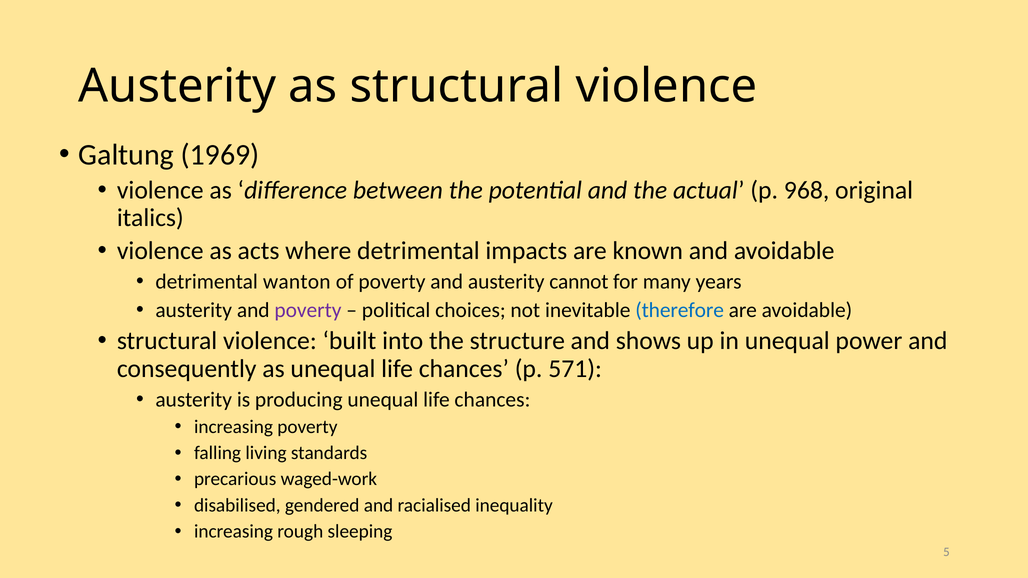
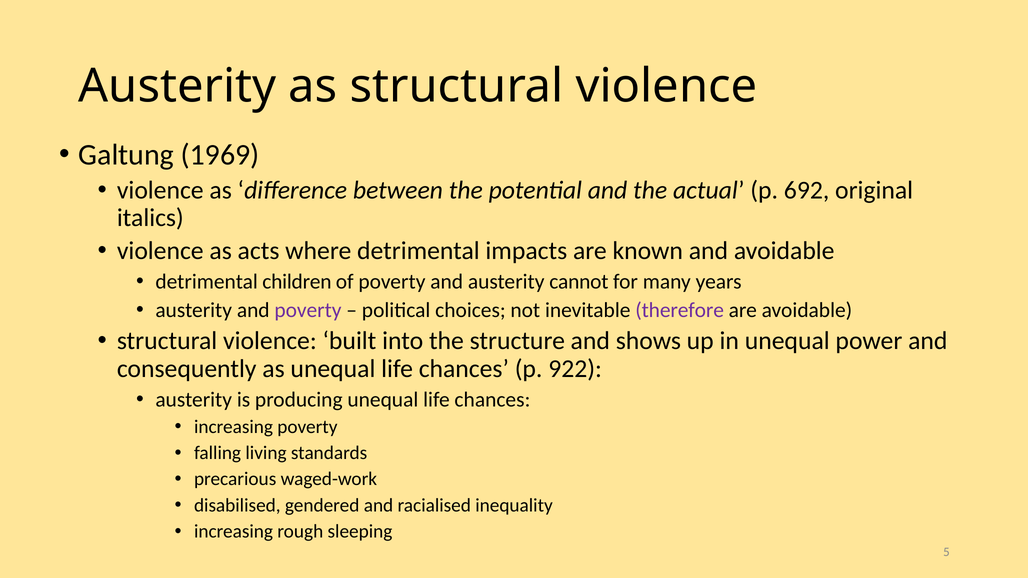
968: 968 -> 692 (807, 190)
wanton: wanton -> children (297, 282)
therefore colour: blue -> purple (680, 310)
571: 571 -> 922 (575, 369)
